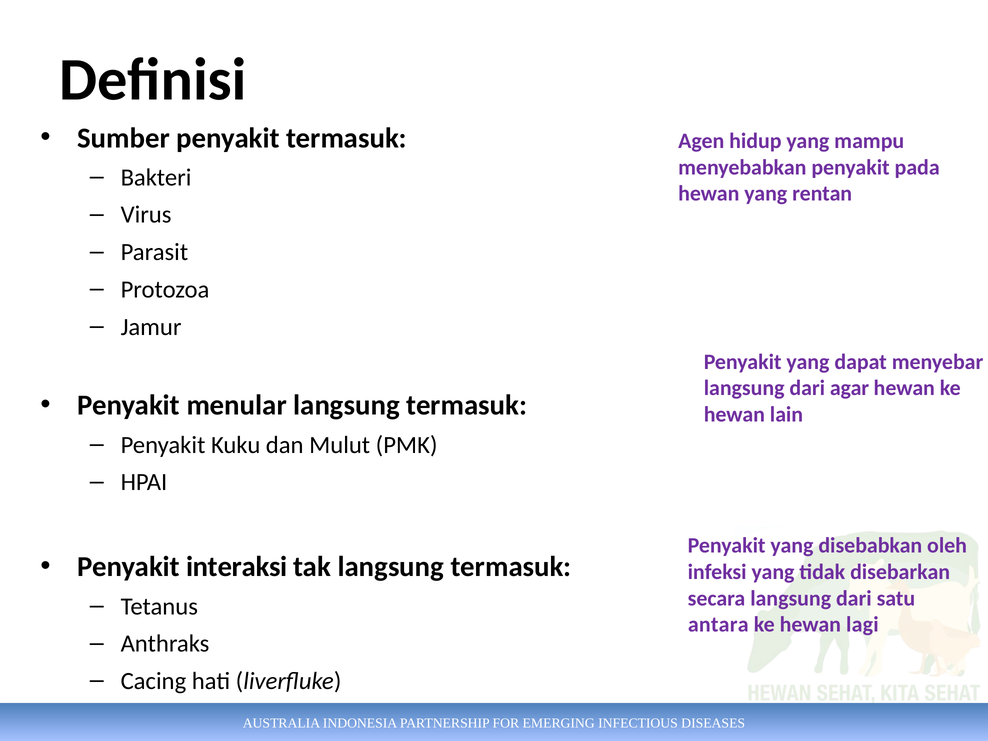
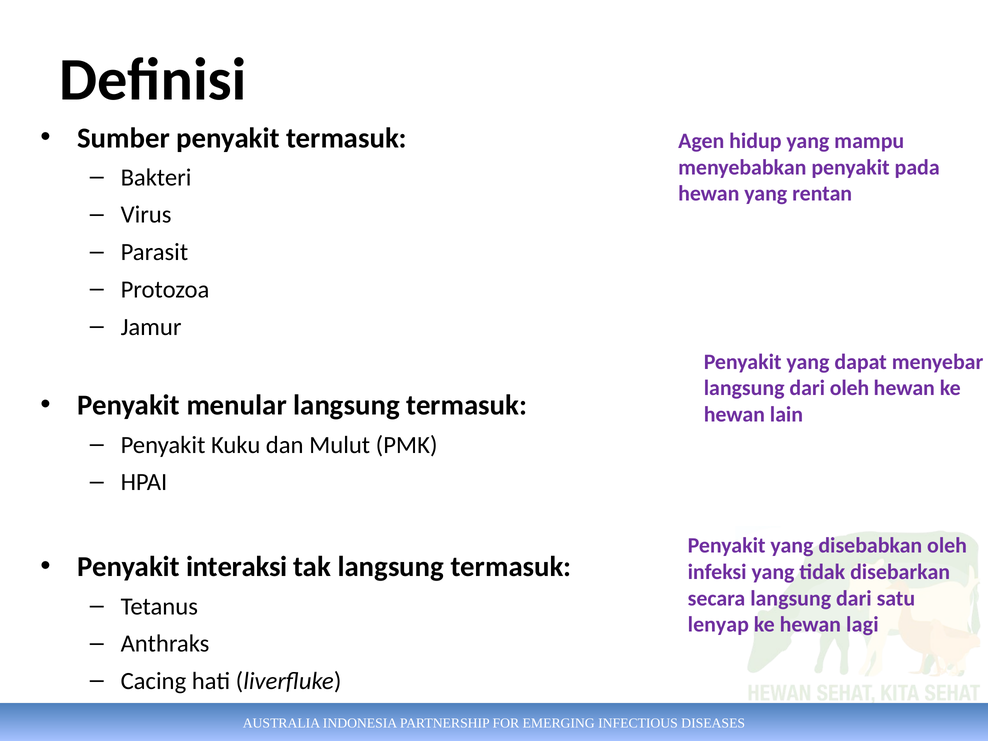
dari agar: agar -> oleh (849, 388)
antara: antara -> lenyap (718, 625)
